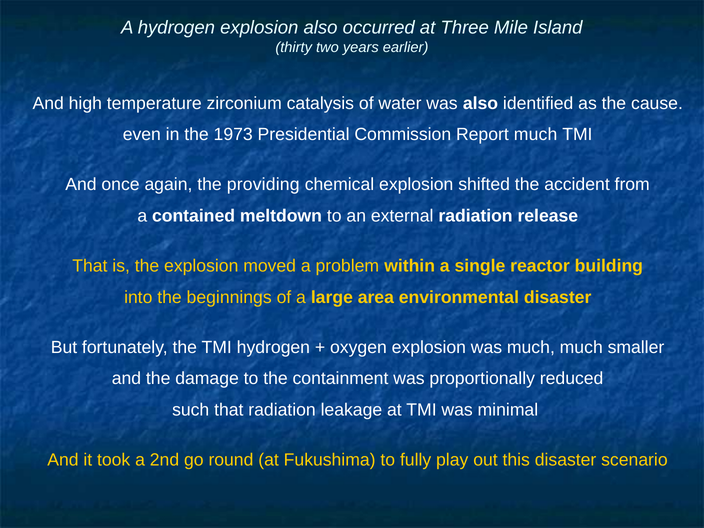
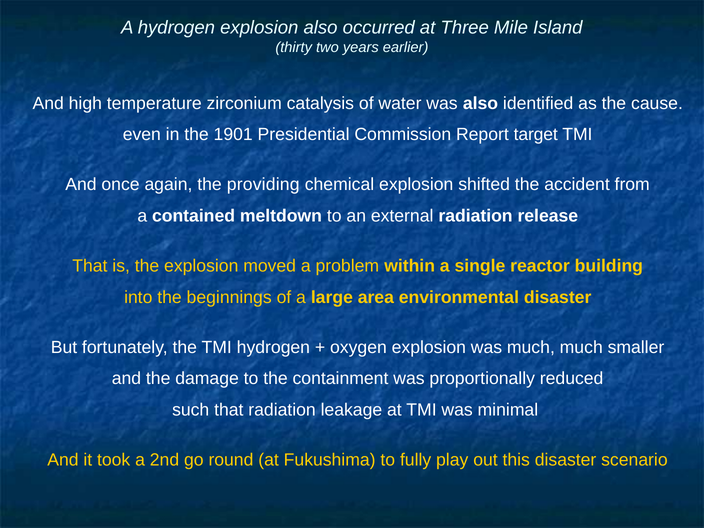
1973: 1973 -> 1901 (233, 135)
Report much: much -> target (536, 135)
